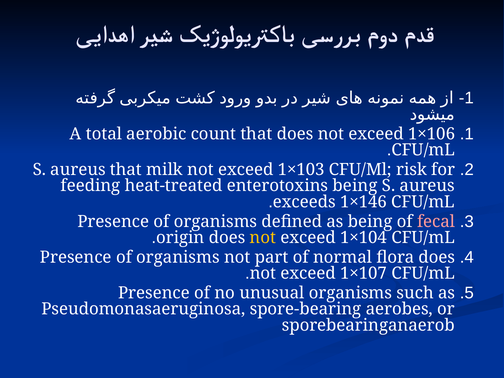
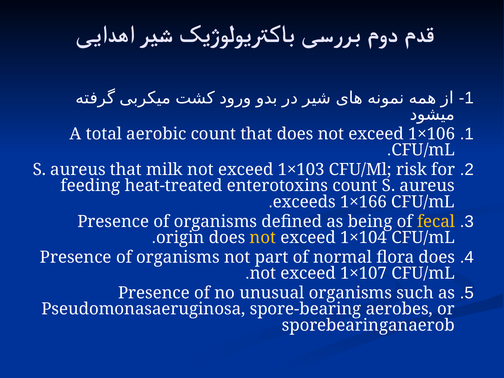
enterotoxins being: being -> count (355, 186)
1×146: 1×146 -> 1×166 (364, 202)
fecal colour: pink -> yellow (436, 221)
